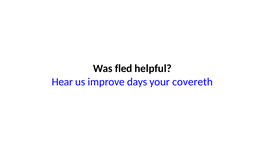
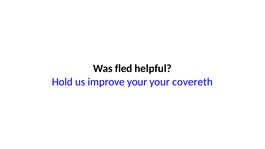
Hear: Hear -> Hold (62, 82)
improve days: days -> your (137, 82)
